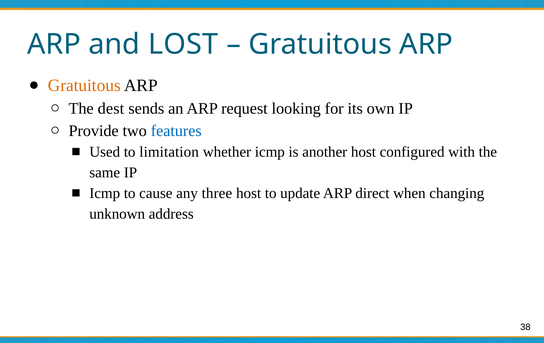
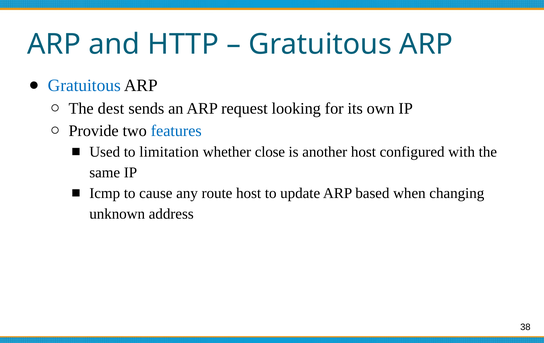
LOST: LOST -> HTTP (183, 44)
Gratuitous colour: orange -> blue (84, 86)
whether icmp: icmp -> close (270, 152)
three: three -> route (217, 193)
direct: direct -> based (372, 193)
